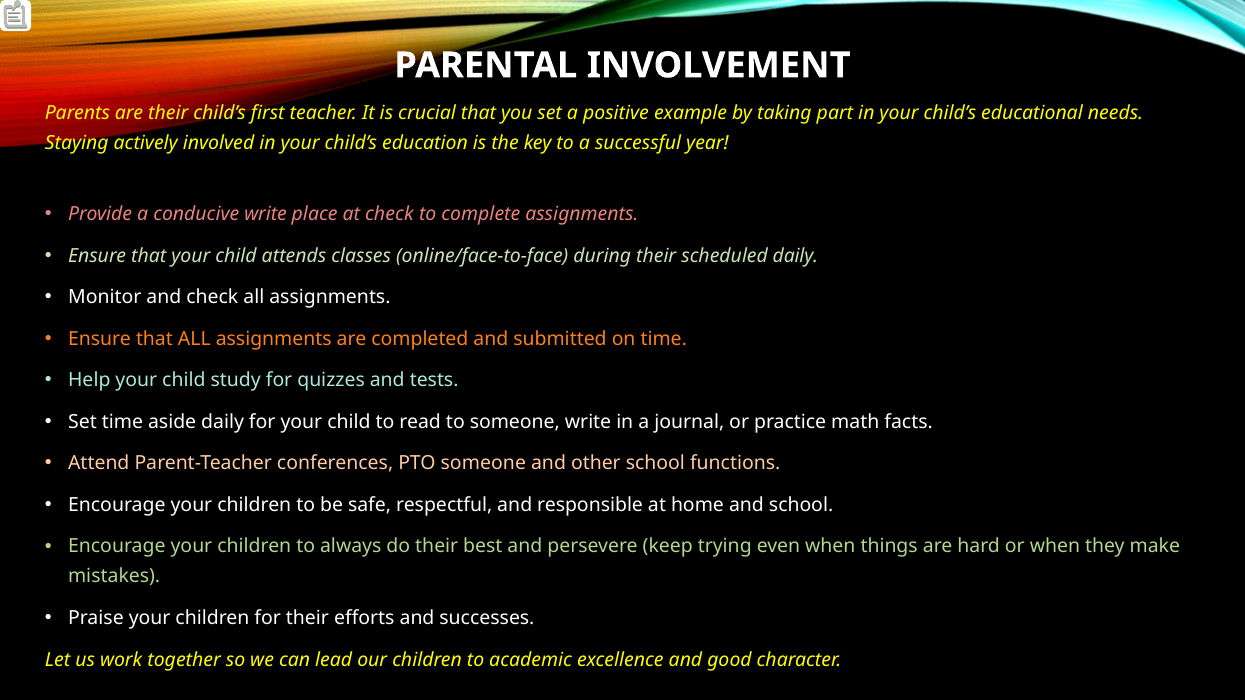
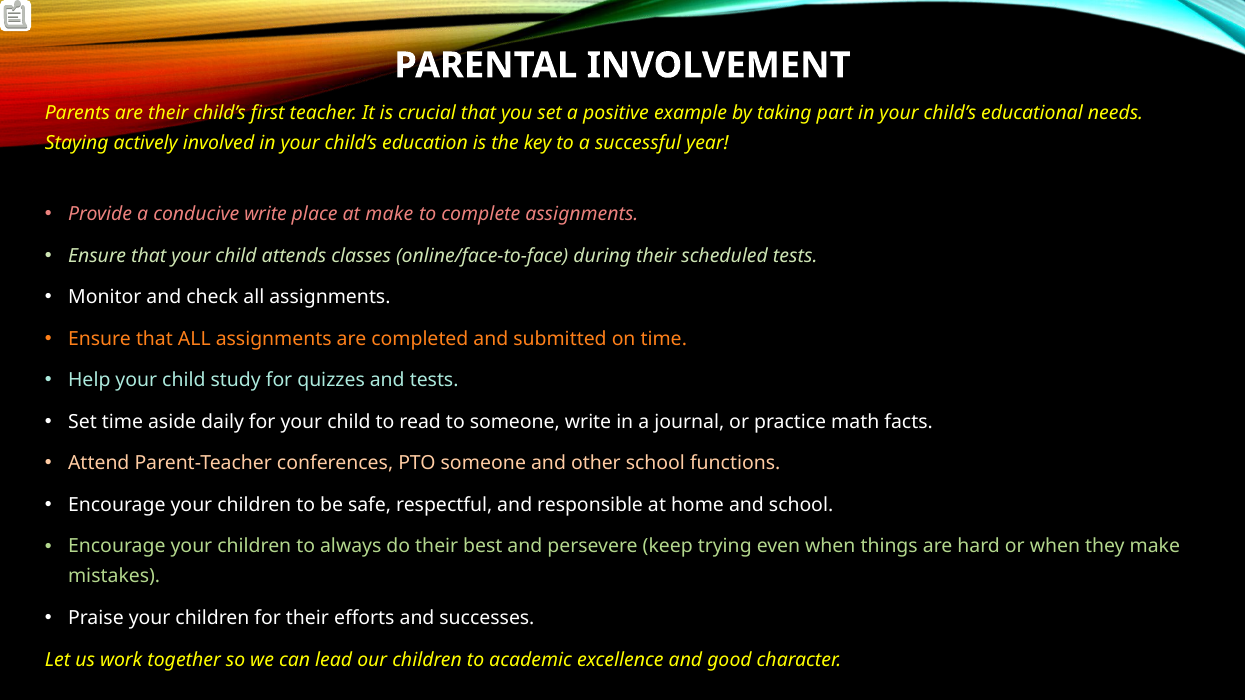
at check: check -> make (389, 214)
scheduled daily: daily -> tests (795, 256)
